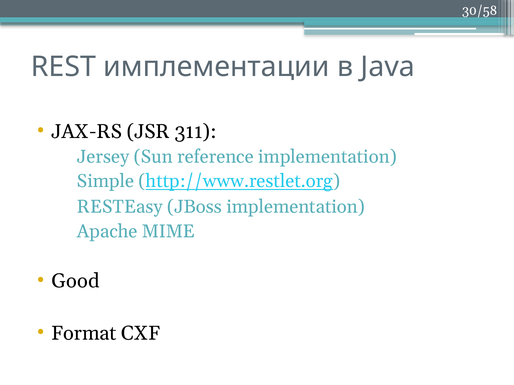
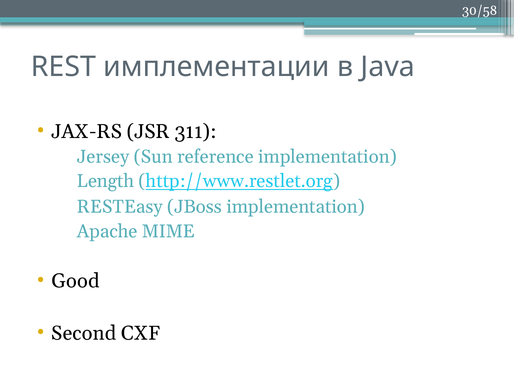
Simple: Simple -> Length (106, 181)
Format: Format -> Second (84, 334)
